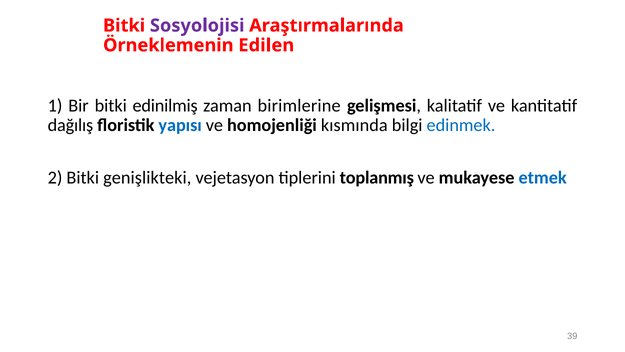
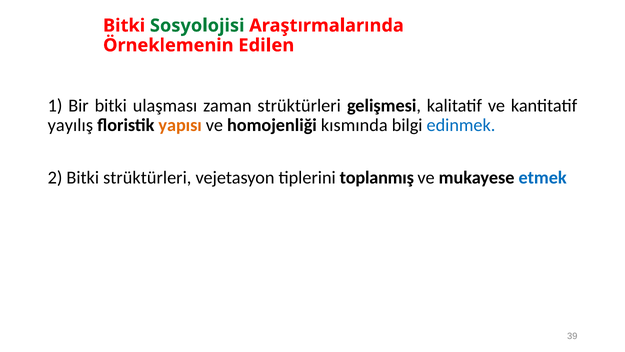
Sosyolojisi colour: purple -> green (197, 26)
edinilmiş: edinilmiş -> ulaşması (165, 106)
zaman birimlerine: birimlerine -> strüktürleri (299, 106)
dağılış: dağılış -> yayılış (70, 125)
yapısı colour: blue -> orange (180, 125)
Bitki genişlikteki: genişlikteki -> strüktürleri (147, 178)
